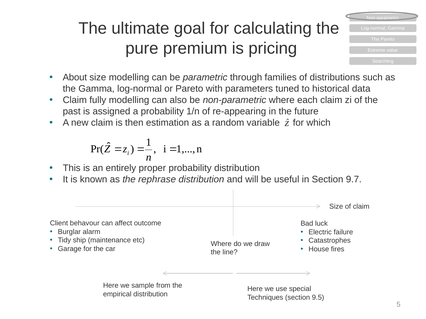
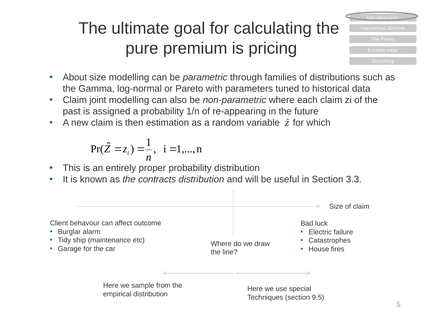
fully: fully -> joint (98, 100)
rephrase: rephrase -> contracts (157, 180)
9.7: 9.7 -> 3.3 (354, 180)
